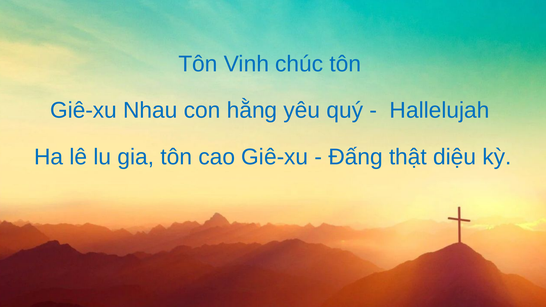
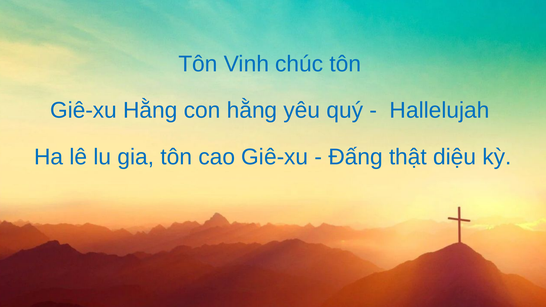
Giê-xu Nhau: Nhau -> Hằng (150, 110)
